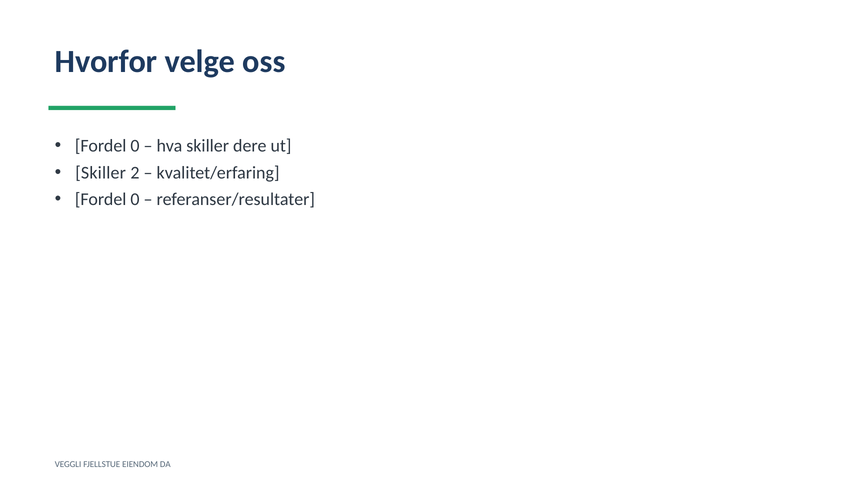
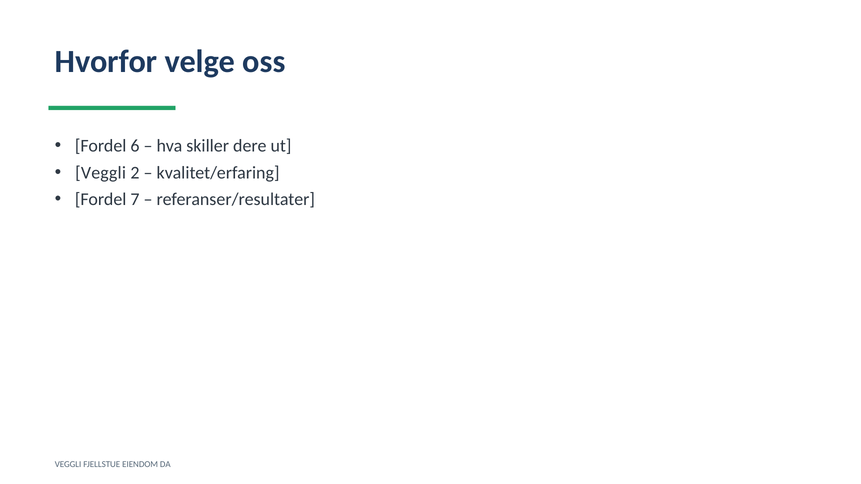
0: 0 -> 6 (135, 146)
Skiller: Skiller -> Veggli (101, 173)
0: 0 -> 7 (135, 200)
